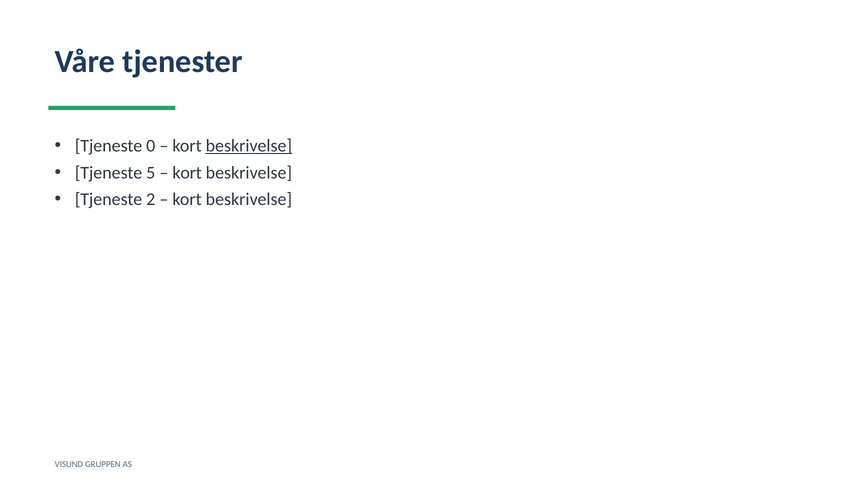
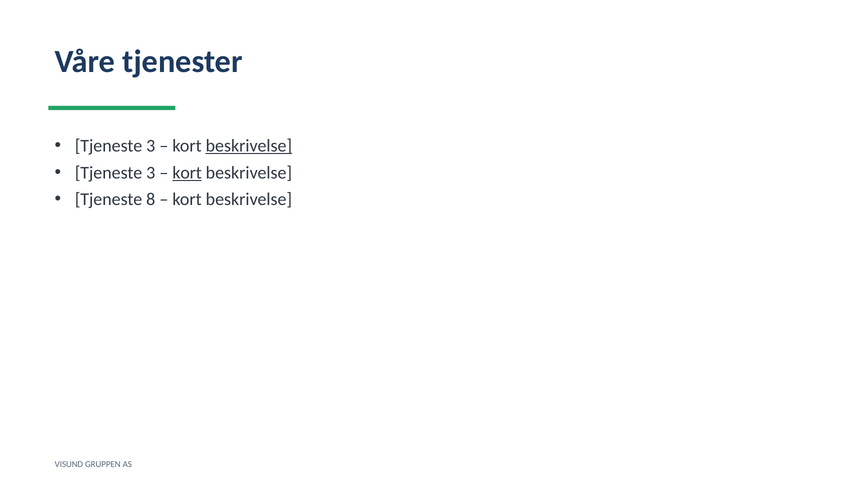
0: 0 -> 3 (151, 146)
5: 5 -> 3 (151, 173)
kort underline: none -> present (187, 173)
2: 2 -> 8 (151, 199)
